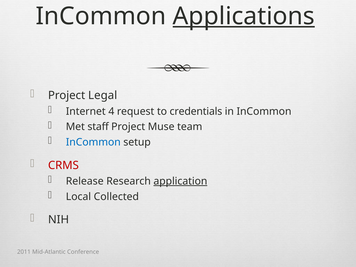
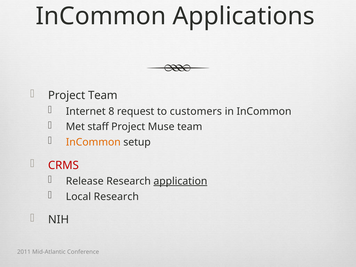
Applications underline: present -> none (244, 16)
Project Legal: Legal -> Team (103, 95)
4: 4 -> 8 (111, 111)
credentials: credentials -> customers (196, 111)
InCommon colour: blue -> orange (93, 142)
Local Collected: Collected -> Research (116, 197)
